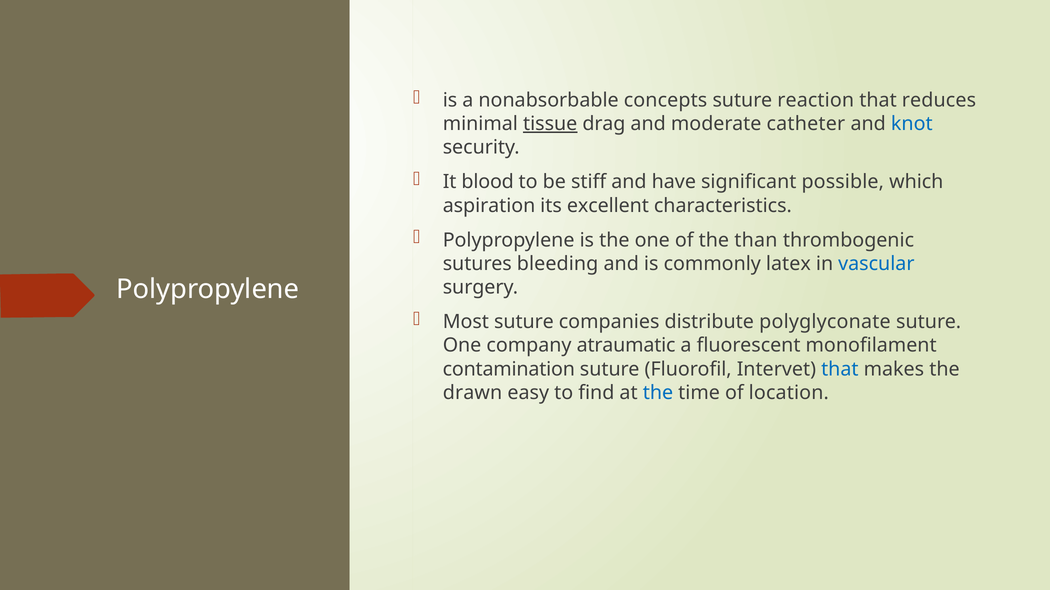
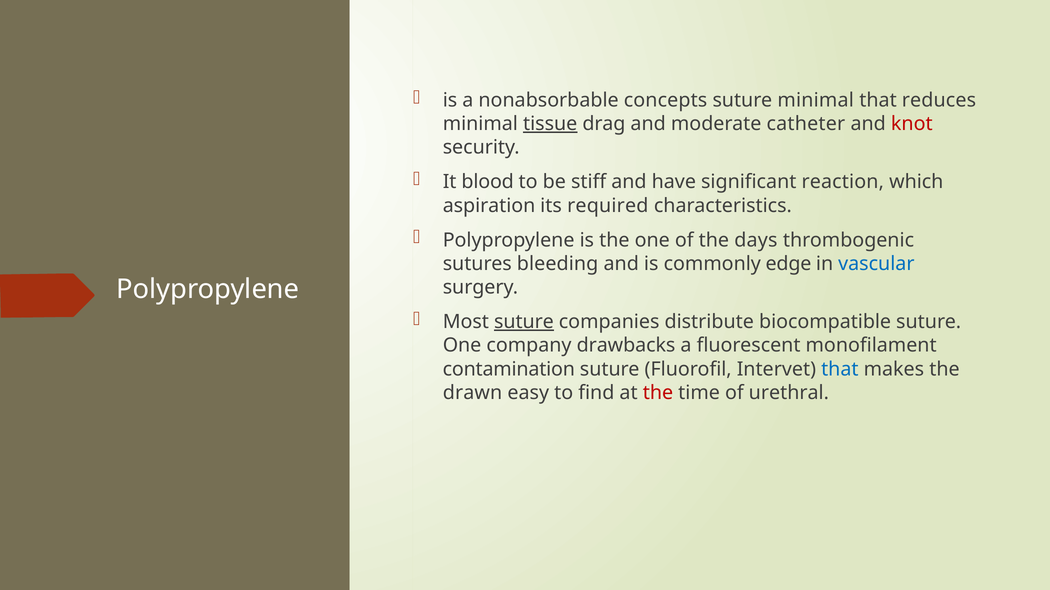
suture reaction: reaction -> minimal (816, 100)
knot colour: blue -> red (912, 124)
possible: possible -> reaction (843, 182)
excellent: excellent -> required (608, 206)
than: than -> days (756, 240)
latex: latex -> edge (788, 264)
suture underline: none -> present (524, 322)
polyglyconate: polyglyconate -> biocompatible (825, 322)
atraumatic: atraumatic -> drawbacks (626, 346)
the colour: blue -> red (658, 393)
location: location -> urethral (789, 393)
